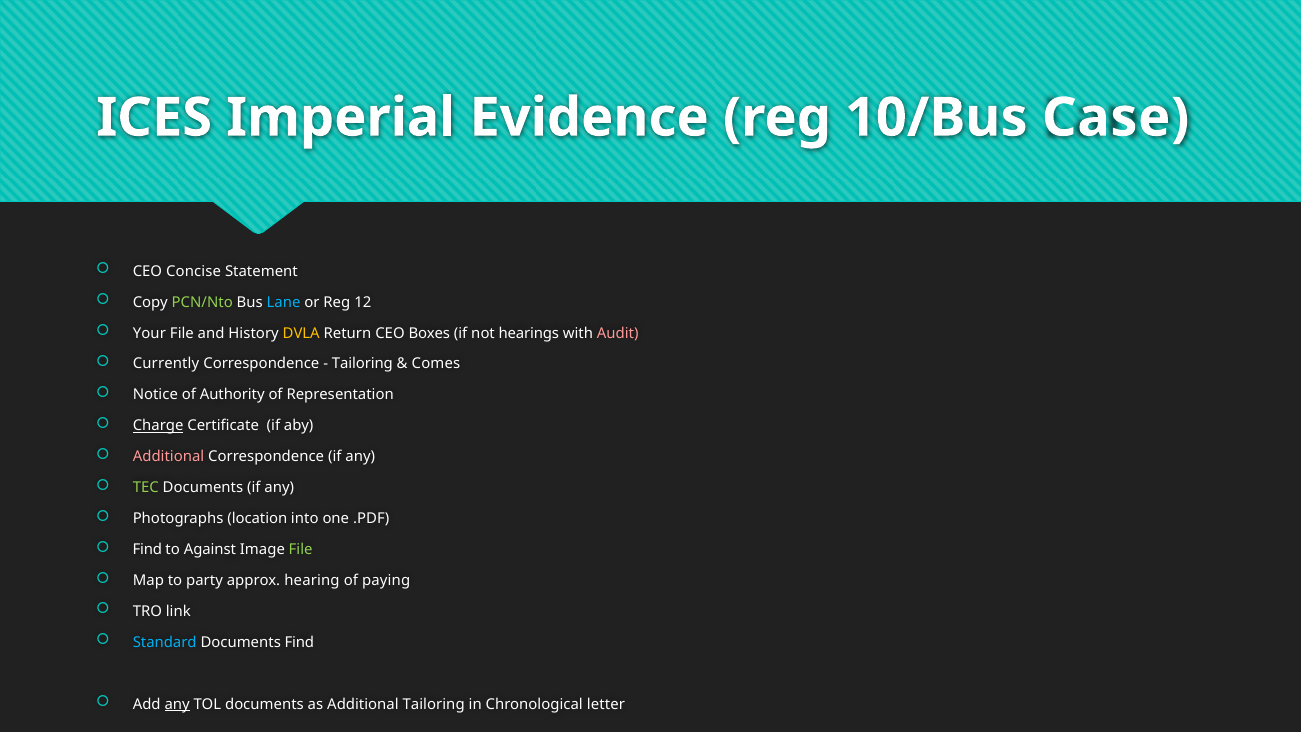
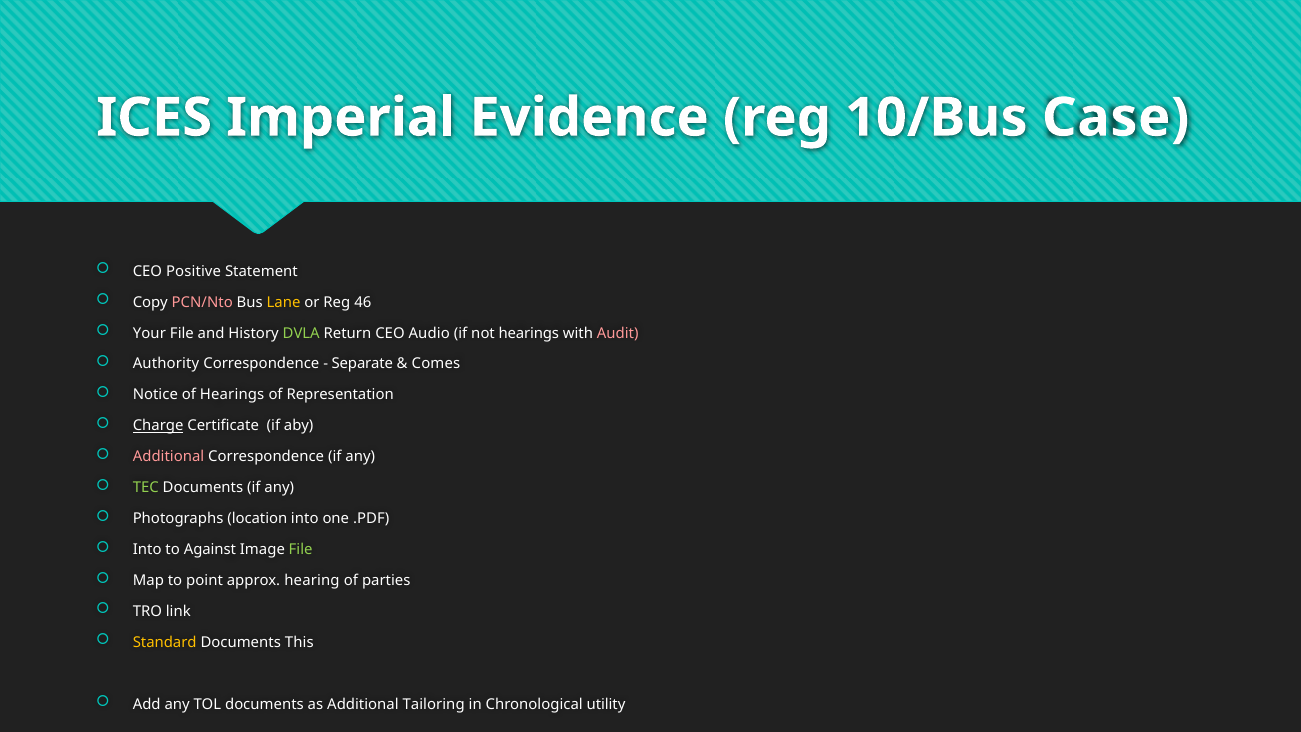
Concise: Concise -> Positive (194, 271)
PCN/Nto colour: light green -> pink (202, 302)
Lane colour: light blue -> yellow (284, 302)
12: 12 -> 46 (363, 302)
DVLA colour: yellow -> light green (301, 333)
Boxes: Boxes -> Audio (429, 333)
Currently: Currently -> Authority (166, 364)
Tailoring: Tailoring -> Separate (362, 364)
of Authority: Authority -> Hearings (232, 395)
Find: Find -> Into (147, 549)
party: party -> point (205, 580)
paying: paying -> parties (386, 580)
Standard colour: light blue -> yellow (165, 642)
Documents Find: Find -> This (299, 642)
any underline: present -> none (177, 704)
letter: letter -> utility (606, 704)
